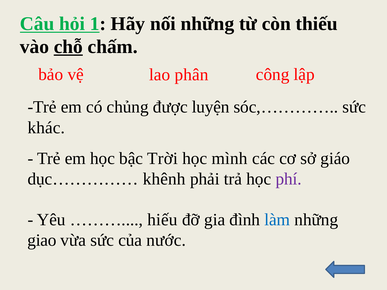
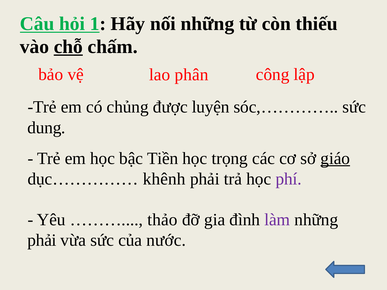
khác: khác -> dung (47, 128)
Trời: Trời -> Tiền (163, 159)
mình: mình -> trọng (230, 159)
giáo underline: none -> present (335, 159)
hiếu: hiếu -> thảo (162, 220)
làm colour: blue -> purple (277, 220)
giao: giao -> phải (42, 240)
